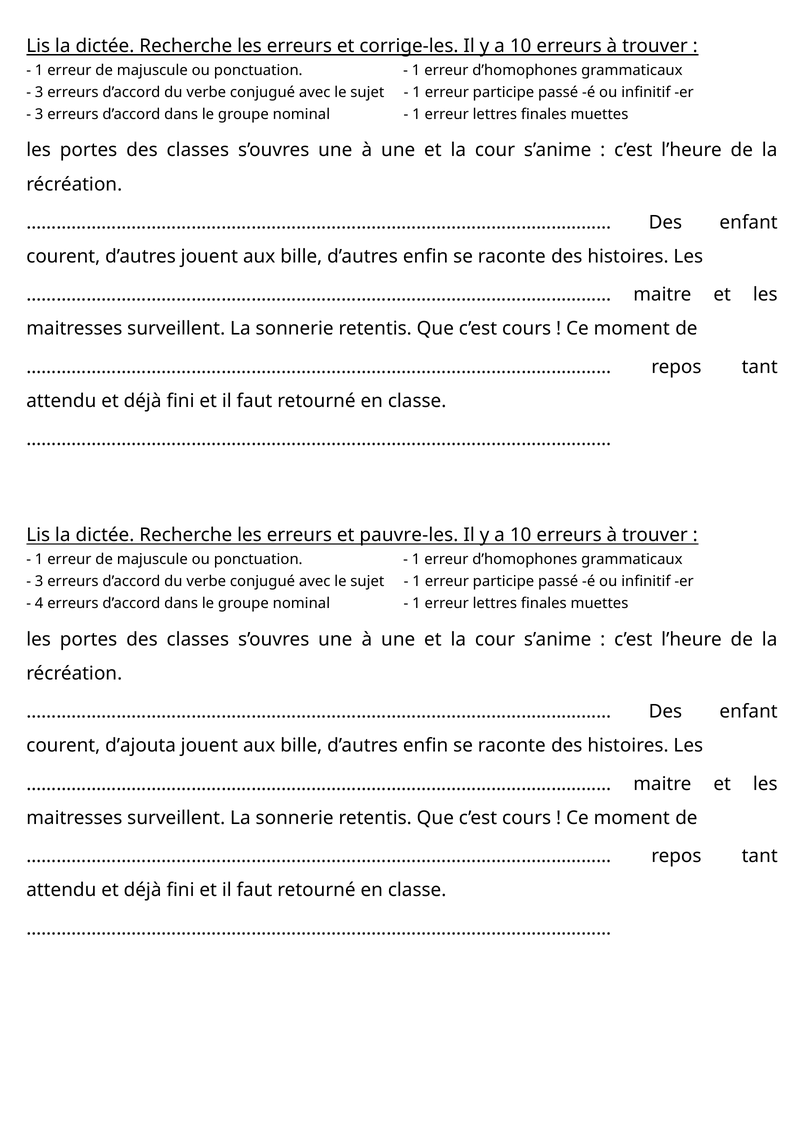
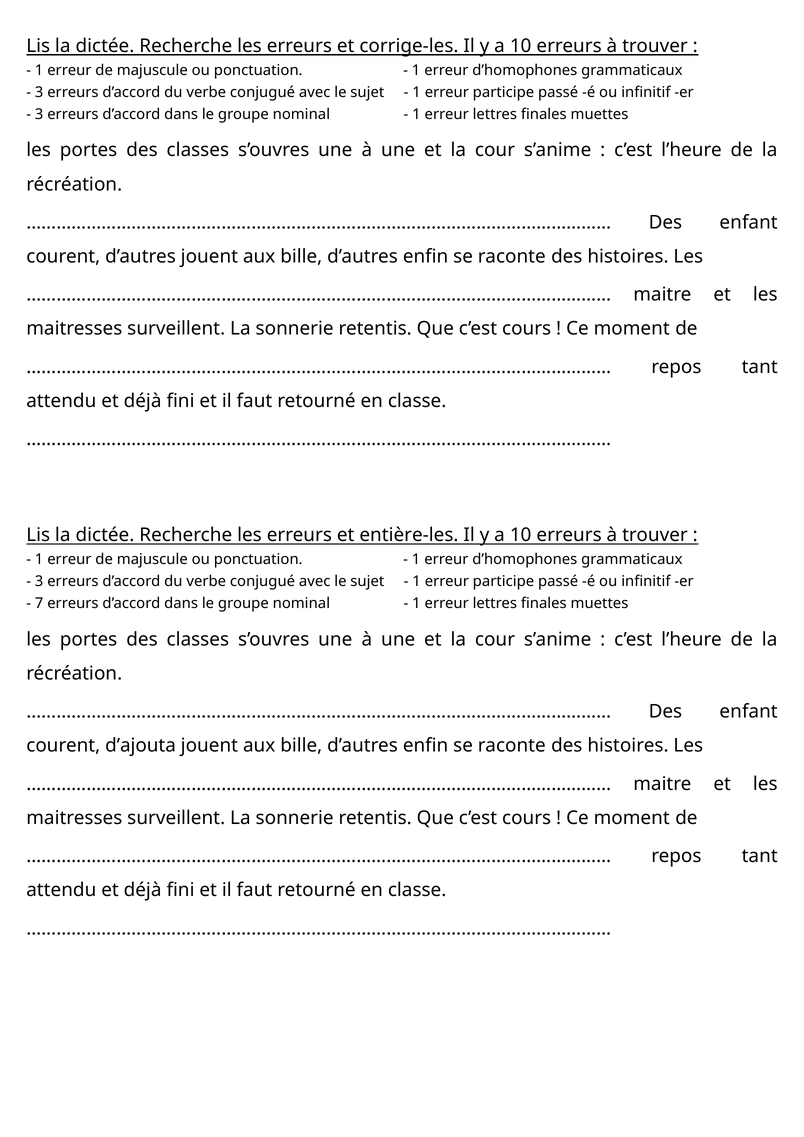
pauvre-les: pauvre-les -> entière-les (409, 535)
4: 4 -> 7 (39, 603)
